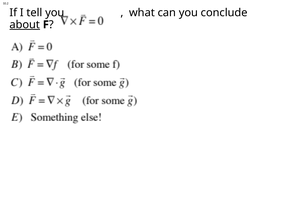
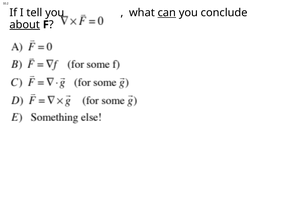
can underline: none -> present (167, 13)
